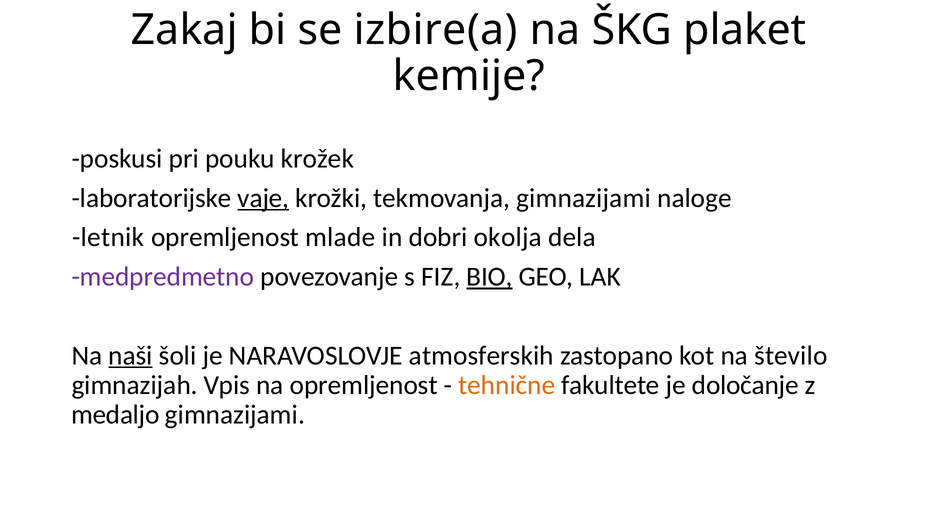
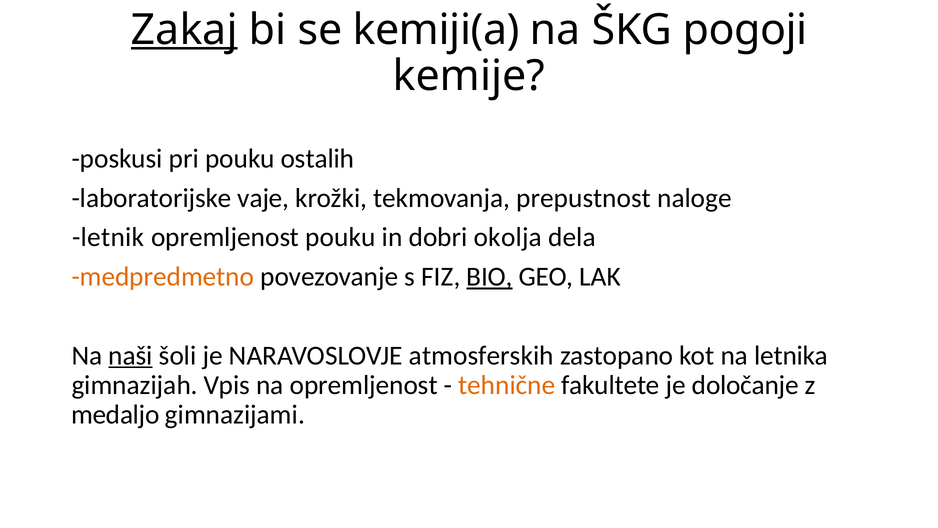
Zakaj underline: none -> present (184, 30)
izbire(a: izbire(a -> kemiji(a (436, 30)
plaket: plaket -> pogoji (745, 30)
krožek: krožek -> ostalih (317, 159)
vaje underline: present -> none (263, 198)
tekmovanja gimnazijami: gimnazijami -> prepustnost (584, 198)
opremljenost mlade: mlade -> pouku (340, 237)
medpredmetno colour: purple -> orange (163, 277)
število: število -> letnika (791, 355)
